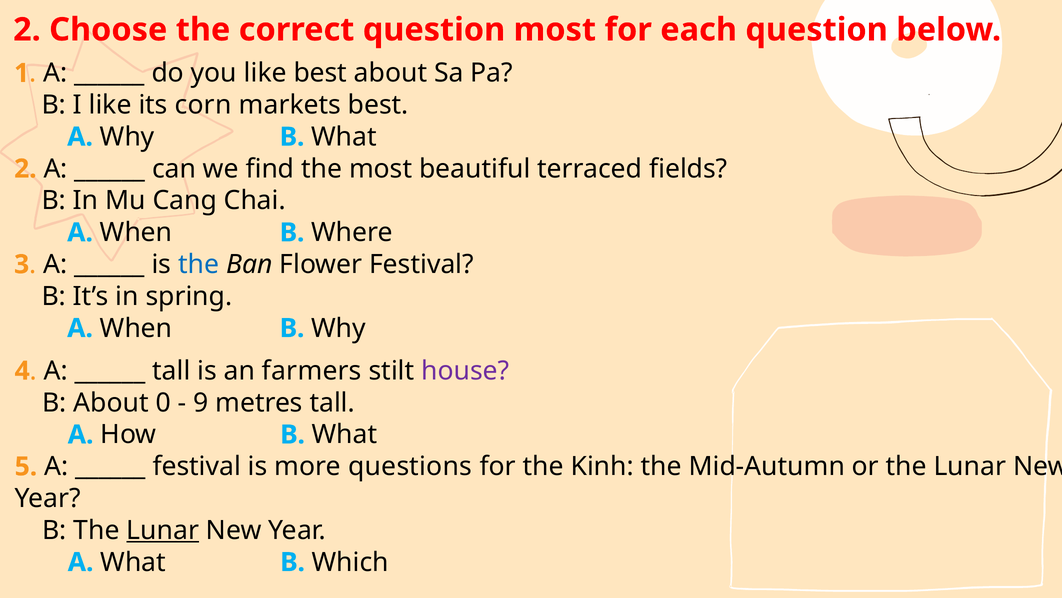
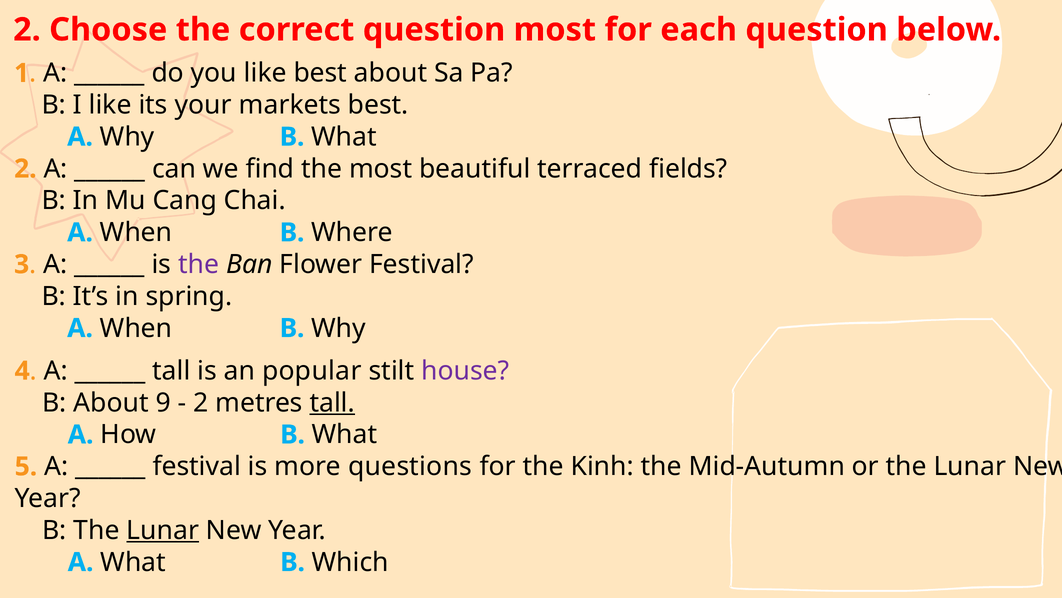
corn: corn -> your (203, 105)
the colour: blue -> purple (199, 264)
farmers: farmers -> popular (312, 371)
0: 0 -> 9 (163, 402)
9: 9 -> 2 (201, 402)
tall underline: none -> present (332, 402)
